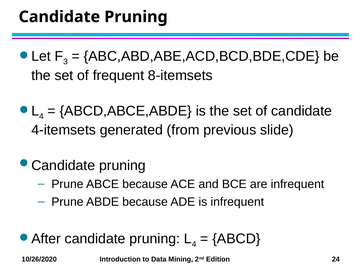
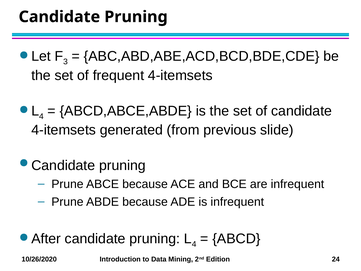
frequent 8-itemsets: 8-itemsets -> 4-itemsets (180, 75)
